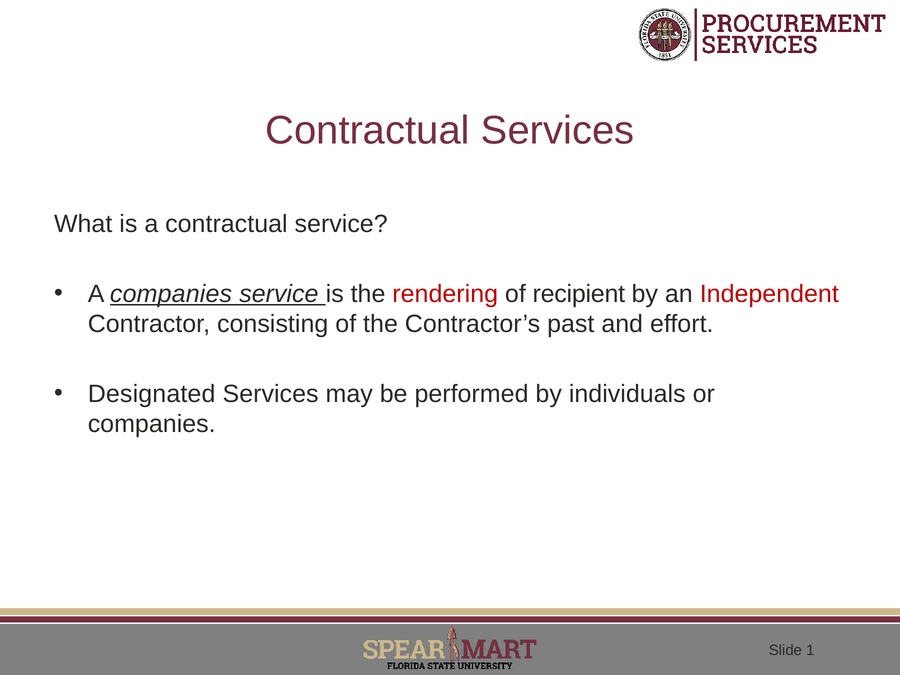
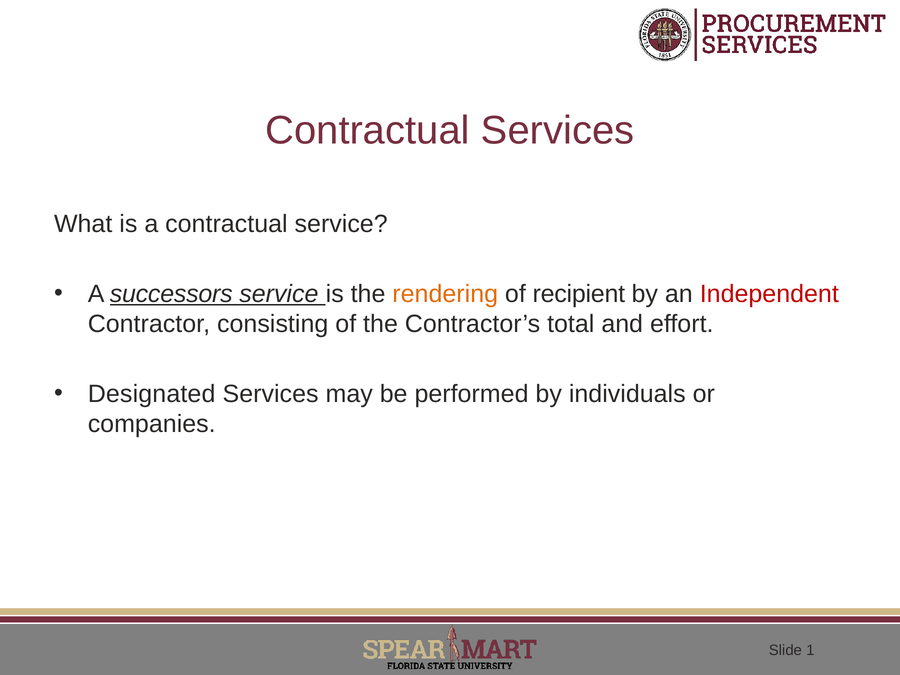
A companies: companies -> successors (171, 294)
rendering colour: red -> orange (445, 294)
past: past -> total (571, 324)
